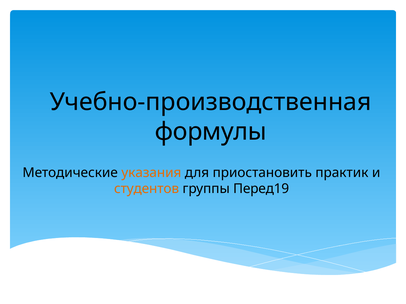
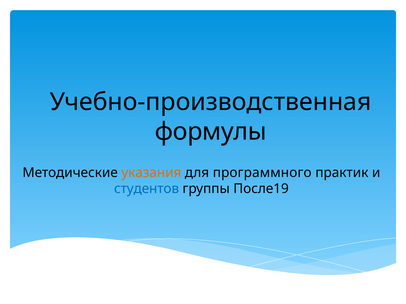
приостановить: приостановить -> программного (262, 173)
студентов colour: orange -> blue (147, 189)
Перед19: Перед19 -> После19 (261, 189)
